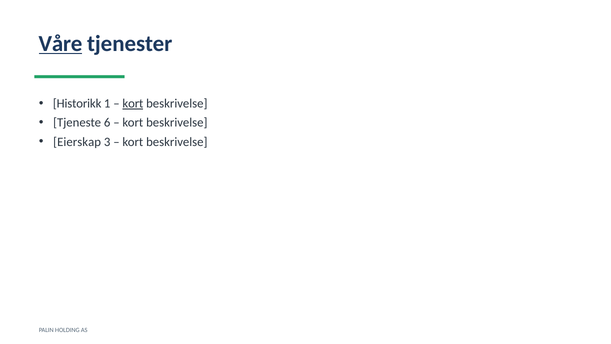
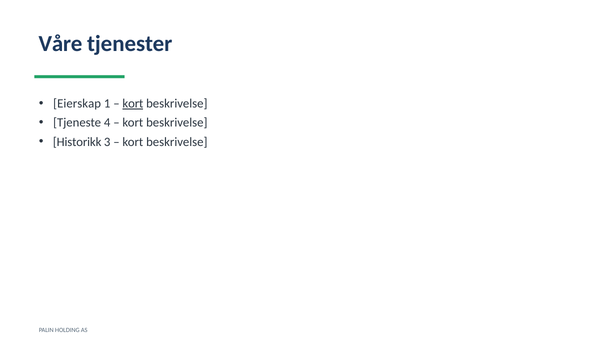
Våre underline: present -> none (60, 44)
Historikk: Historikk -> Eierskap (77, 103)
6: 6 -> 4 (107, 123)
Eierskap: Eierskap -> Historikk (77, 142)
